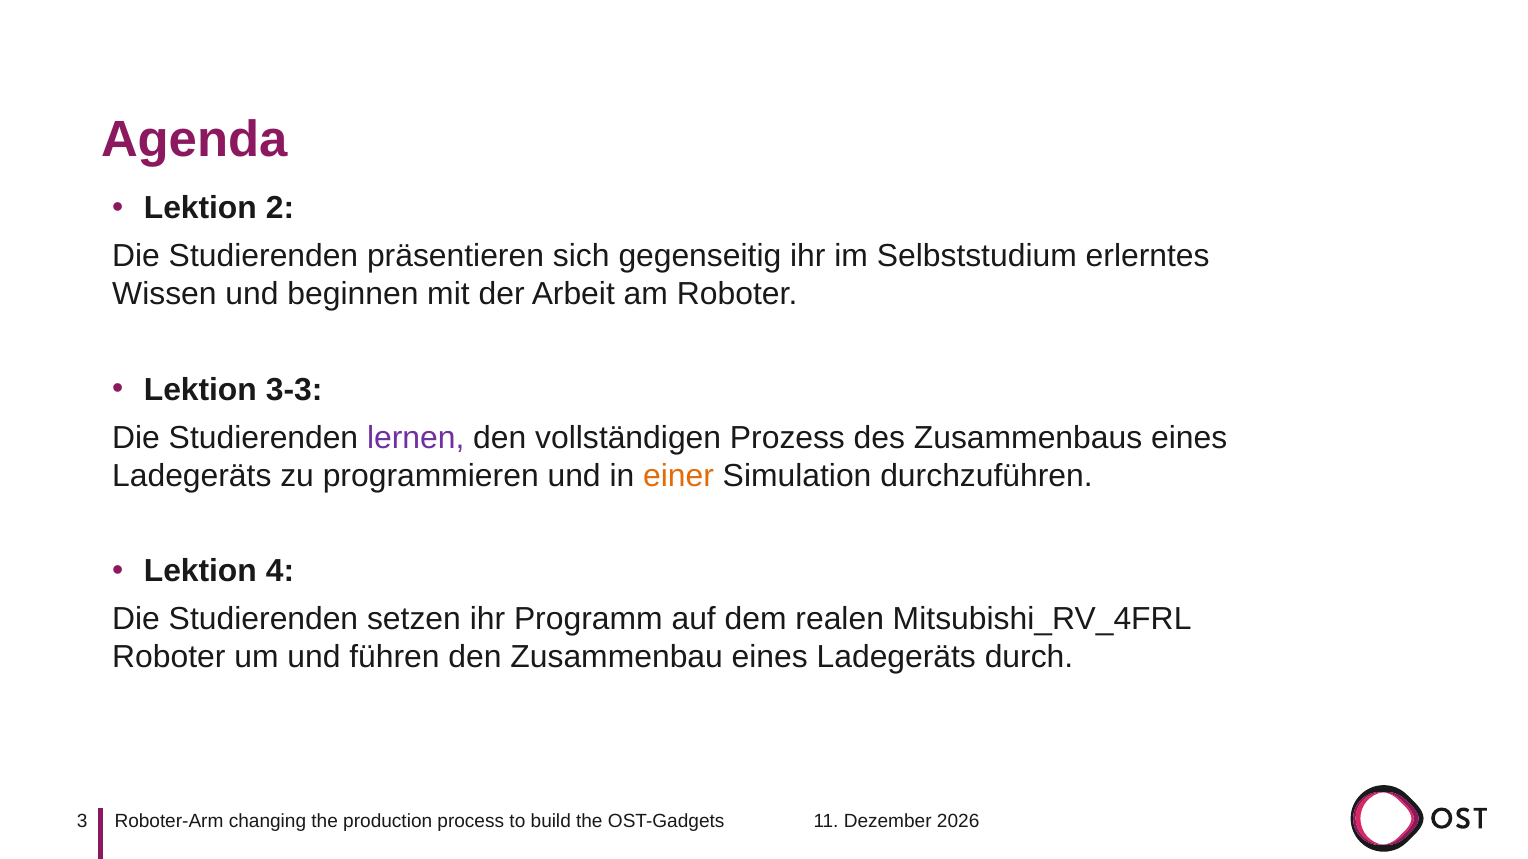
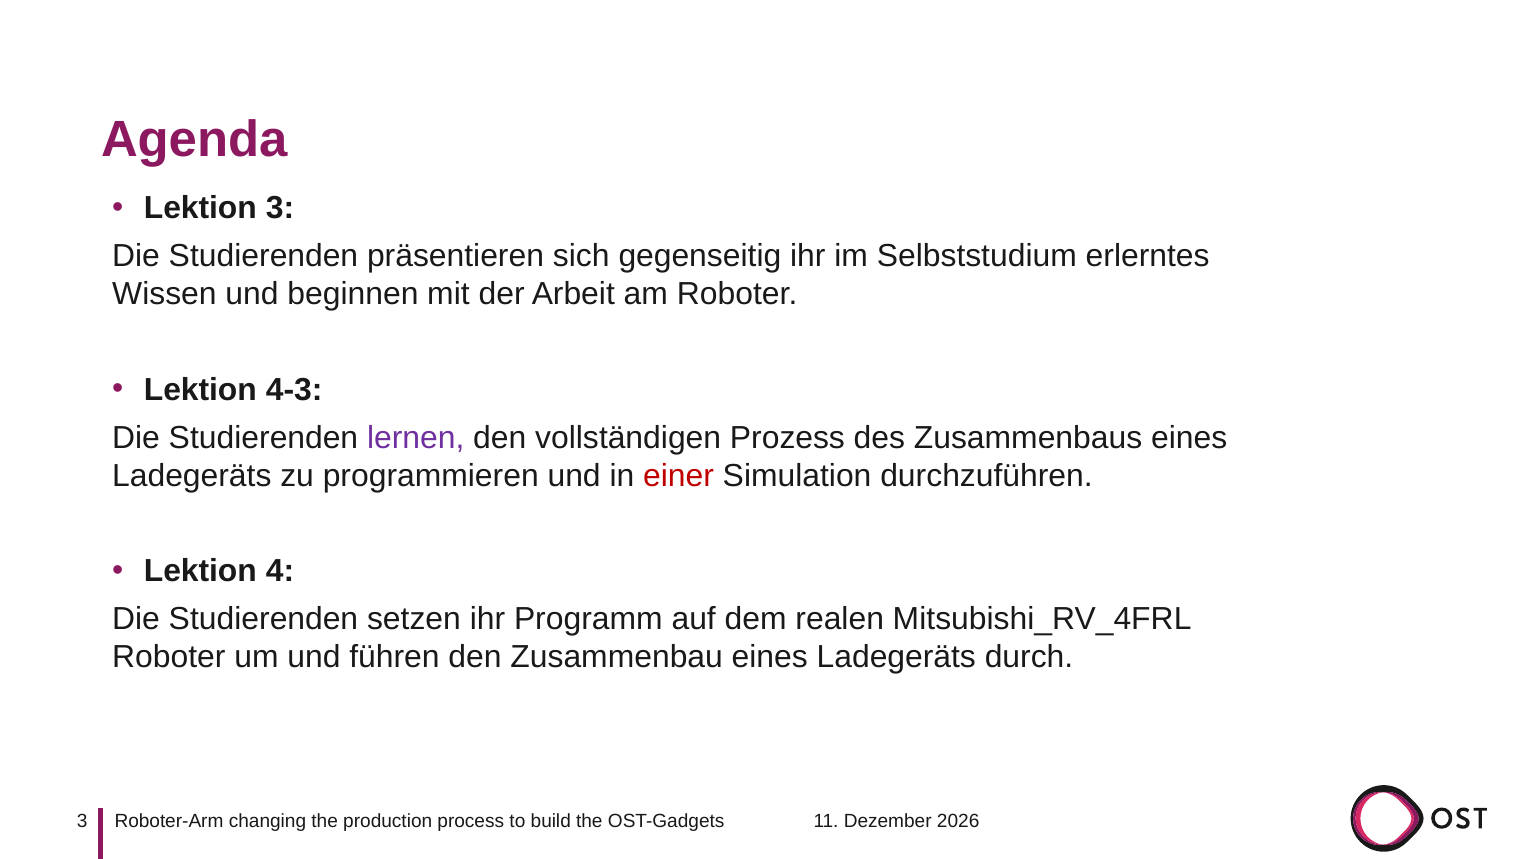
Lektion 2: 2 -> 3 (280, 208)
3-3: 3-3 -> 4-3 (294, 390)
einer colour: orange -> red (678, 476)
